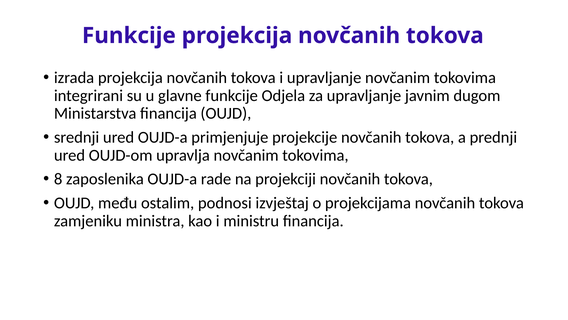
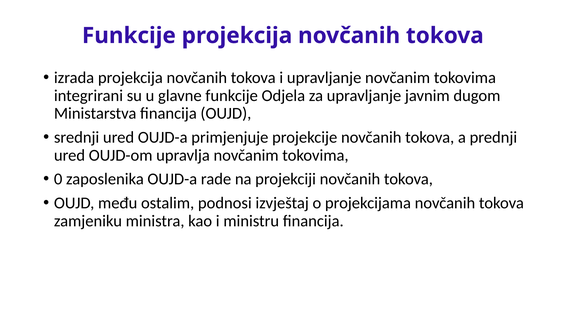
8: 8 -> 0 (58, 179)
